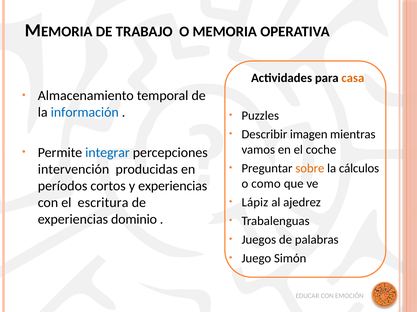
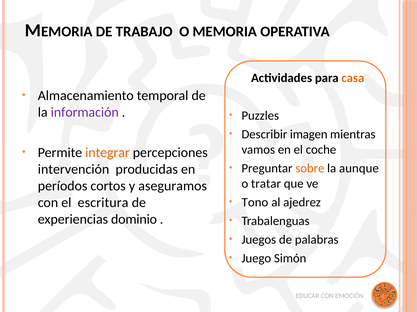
información colour: blue -> purple (85, 113)
integrar colour: blue -> orange (107, 153)
cálculos: cálculos -> aunque (359, 169)
como: como -> tratar (266, 184)
y experiencias: experiencias -> aseguramos (173, 186)
Lápiz: Lápiz -> Tono (255, 203)
